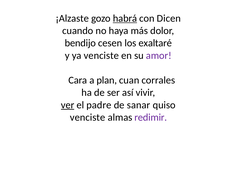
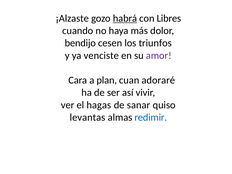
Dicen: Dicen -> Libres (169, 18)
exaltaré: exaltaré -> triunfos (155, 43)
corrales: corrales -> adoraré (158, 80)
ver underline: present -> none (68, 105)
padre: padre -> hagas (99, 105)
venciste: venciste -> levantas (88, 117)
redimir colour: purple -> blue (151, 117)
